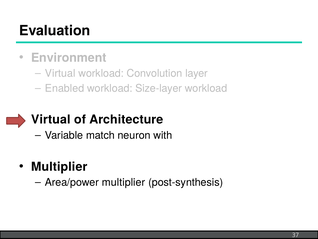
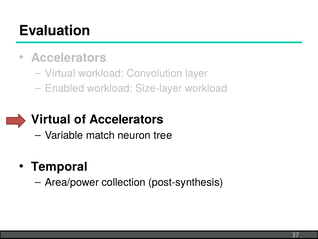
Environment: Environment -> Accelerators (69, 58)
of Architecture: Architecture -> Accelerators (126, 119)
with: with -> tree (163, 135)
Multiplier: Multiplier -> Temporal (59, 166)
Area/power multiplier: multiplier -> collection (124, 182)
